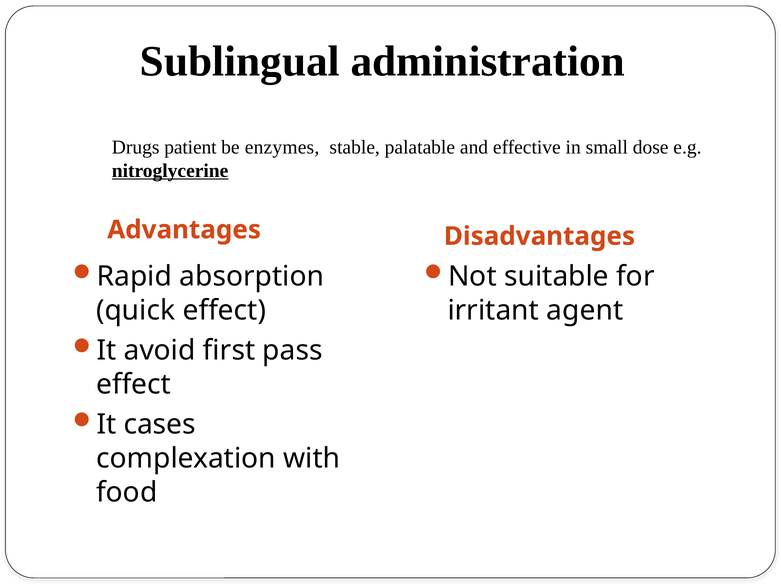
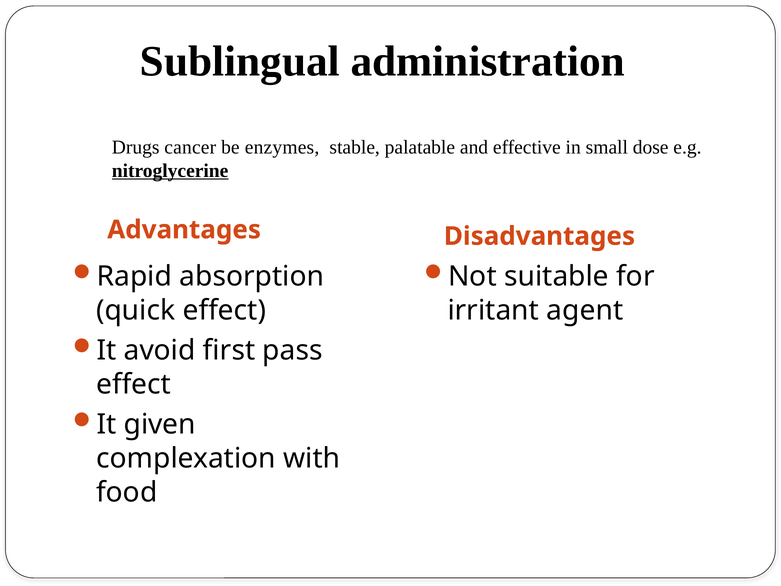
patient: patient -> cancer (190, 147)
cases: cases -> given (160, 424)
